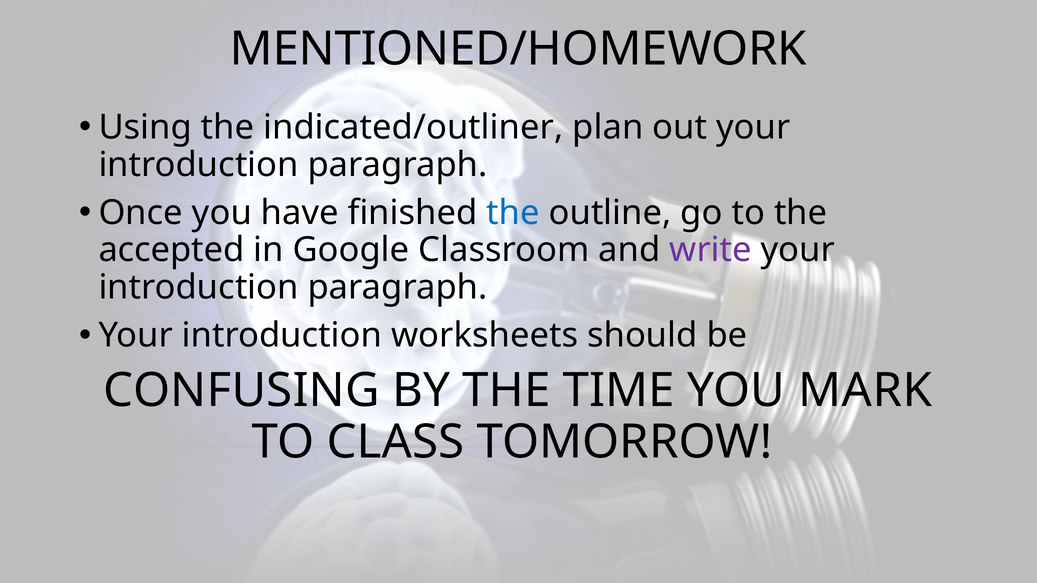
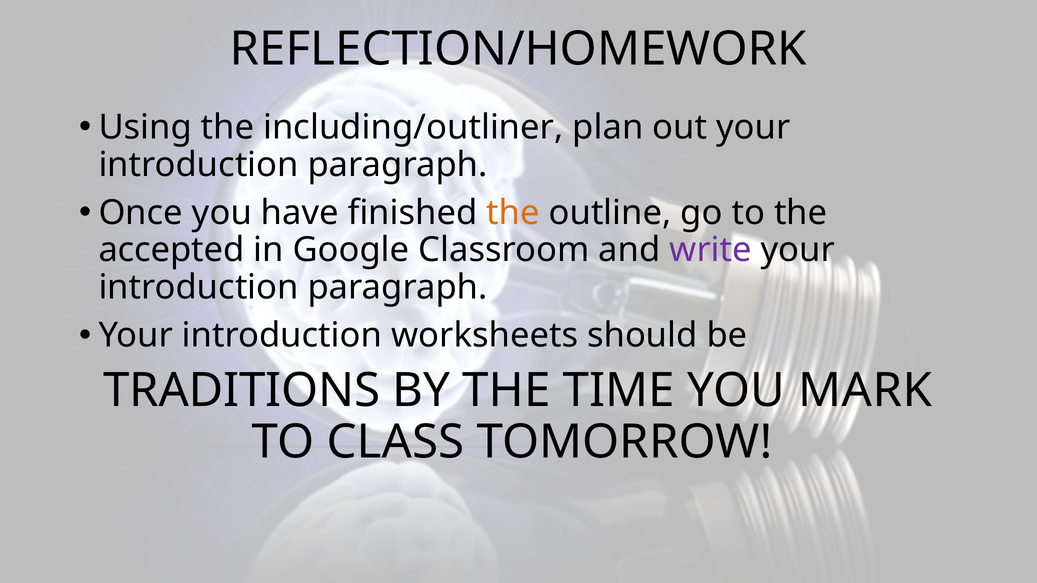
MENTIONED/HOMEWORK: MENTIONED/HOMEWORK -> REFLECTION/HOMEWORK (518, 49)
indicated/outliner: indicated/outliner -> including/outliner (413, 127)
the colour: blue -> orange (513, 213)
CONFUSING: CONFUSING -> TRADITIONS (242, 391)
